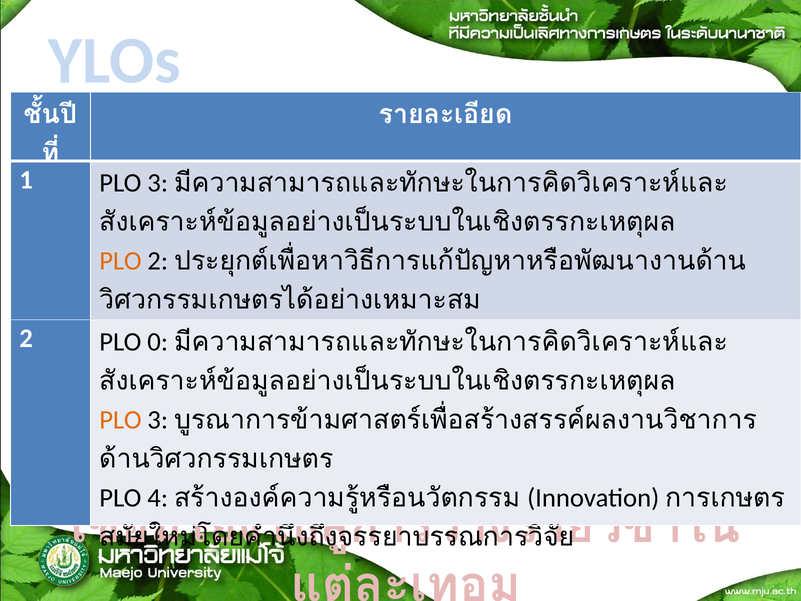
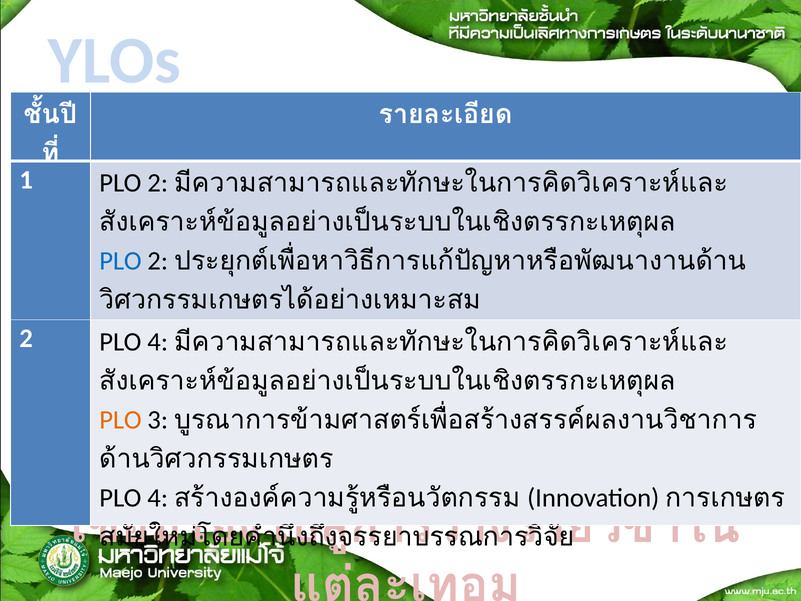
1 PLO 3: 3 -> 2 (158, 183)
PLO colour: orange -> blue (120, 261)
2 PLO 0: 0 -> 4 (158, 342)
